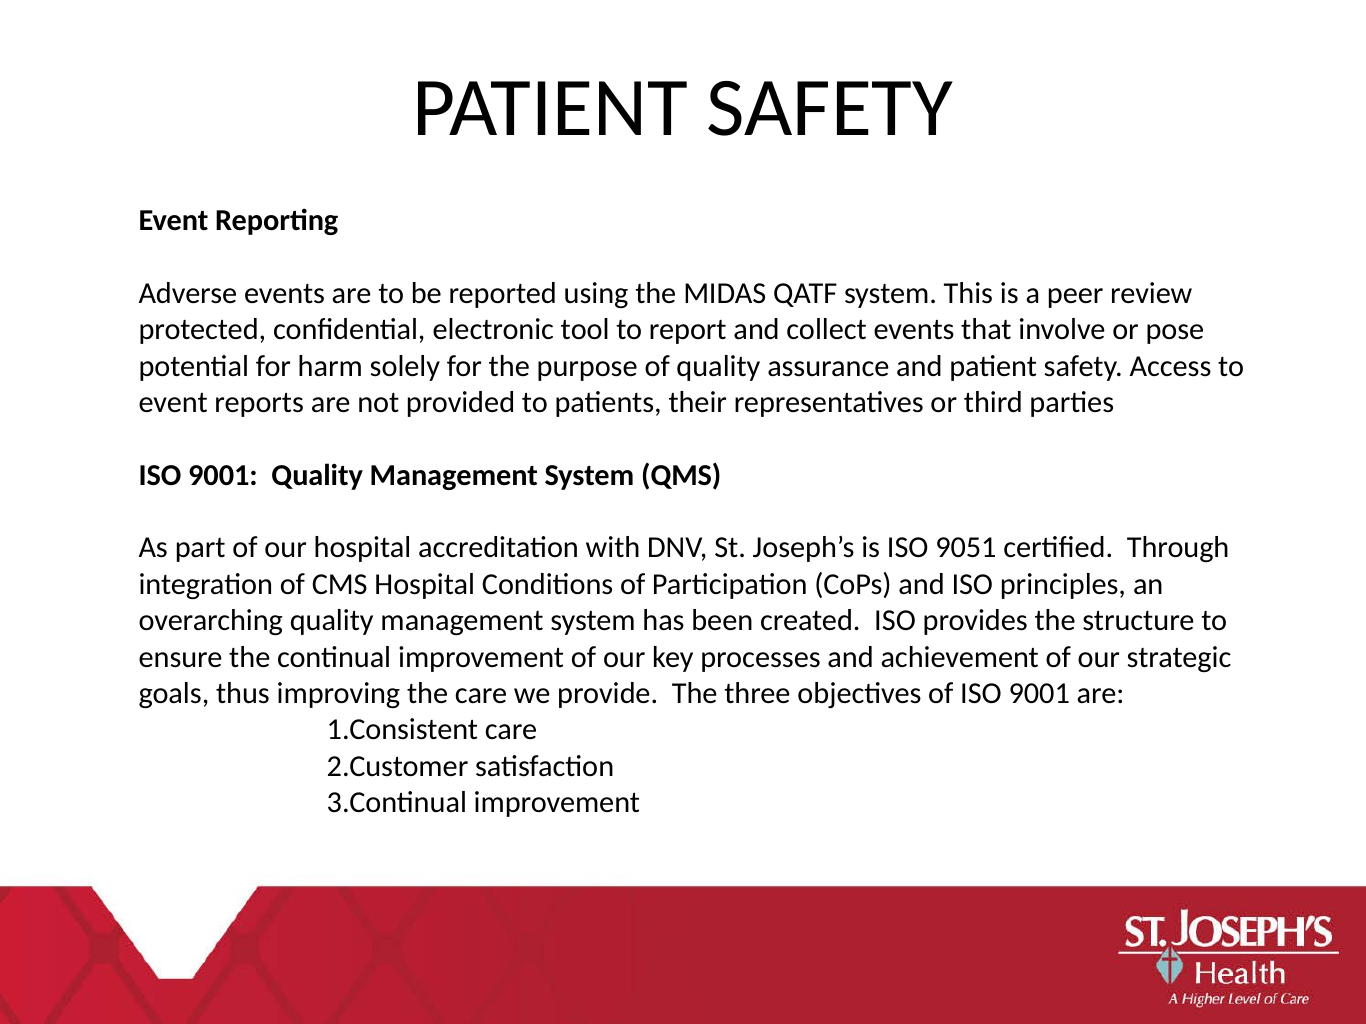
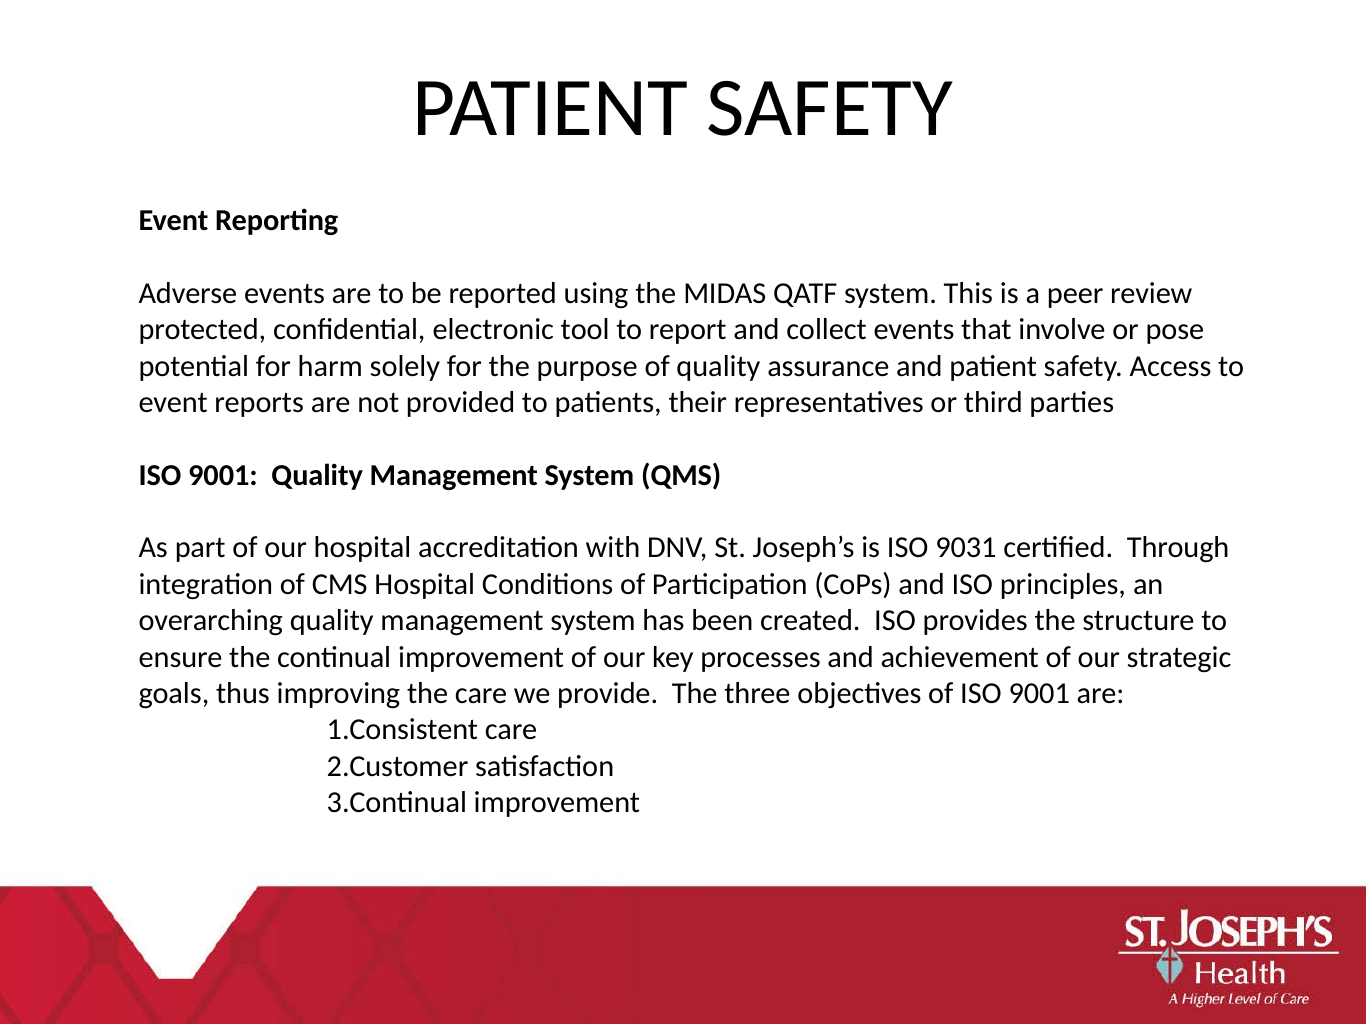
9051: 9051 -> 9031 (966, 548)
